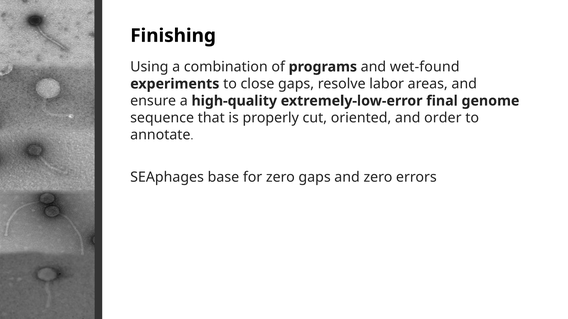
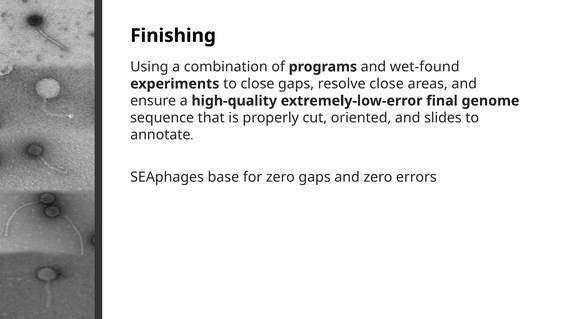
resolve labor: labor -> close (387, 84)
order: order -> slides (443, 118)
